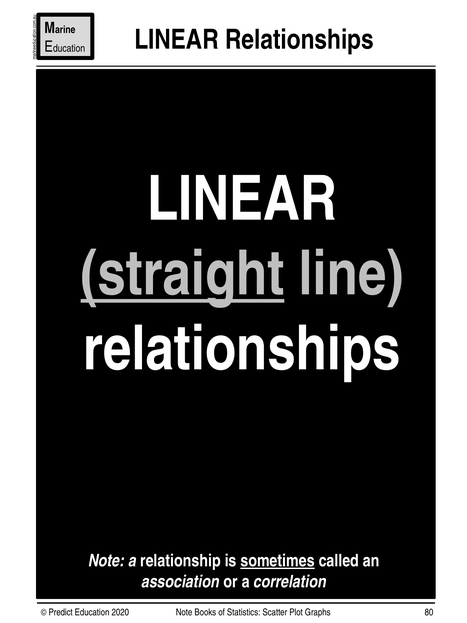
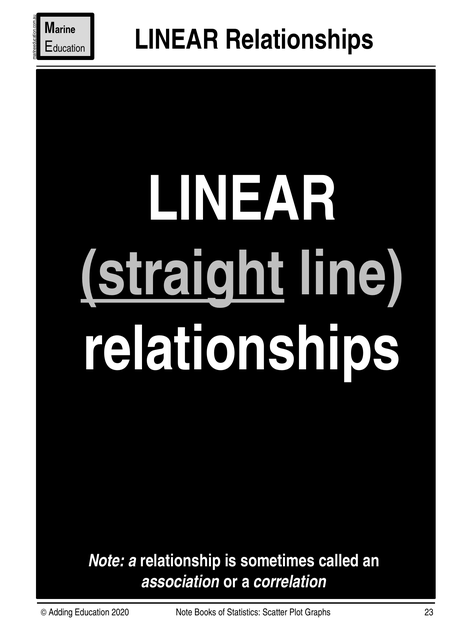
sometimes underline: present -> none (278, 561)
Predict: Predict -> Adding (61, 612)
80: 80 -> 23 (429, 612)
